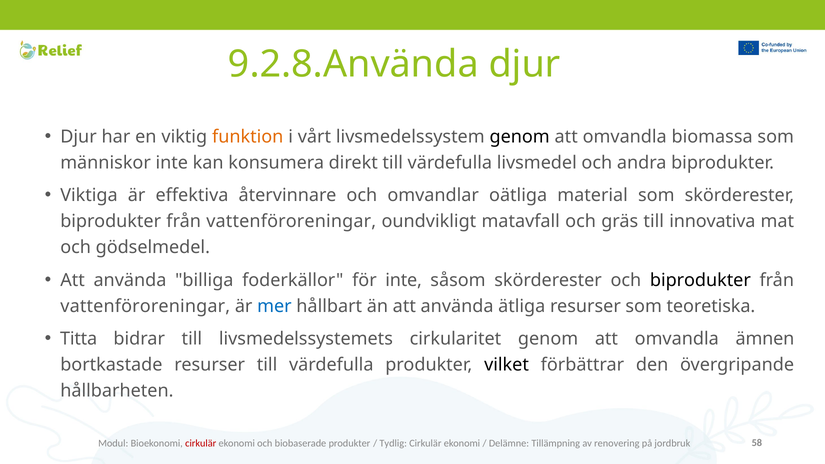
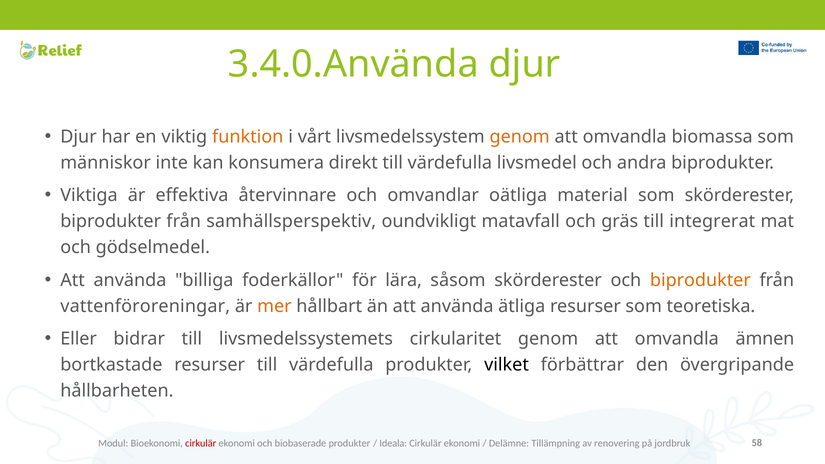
9.2.8.Använda: 9.2.8.Använda -> 3.4.0.Använda (353, 64)
genom colour: black -> orange (520, 137)
vattenföroreningar: vattenföroreningar -> samhällsperspektiv (291, 221)
innovativa: innovativa -> integrerat (712, 221)
för inte: inte -> lära (404, 280)
biprodukter colour: black -> orange (700, 280)
mer colour: blue -> orange (274, 306)
Titta: Titta -> Eller (79, 339)
Tydlig: Tydlig -> Ideala (393, 443)
